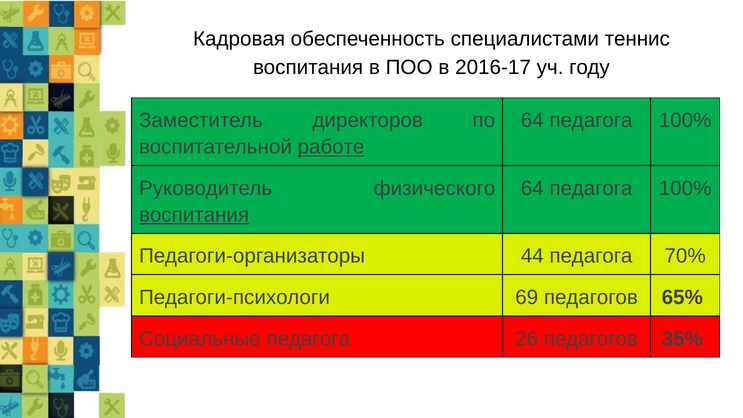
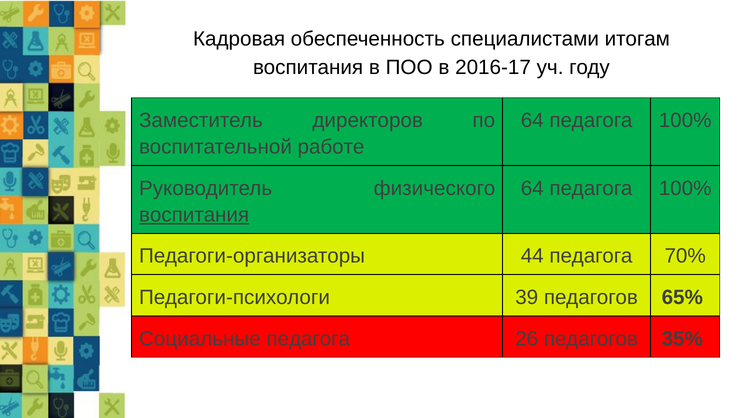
теннис: теннис -> итогам (637, 39)
работе underline: present -> none (331, 147)
69: 69 -> 39 (527, 297)
